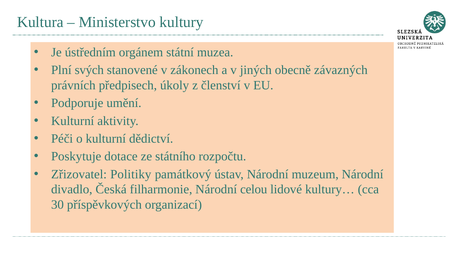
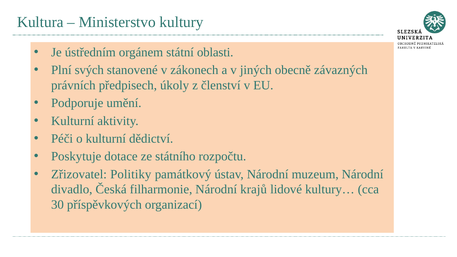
muzea: muzea -> oblasti (215, 52)
celou: celou -> krajů (254, 190)
